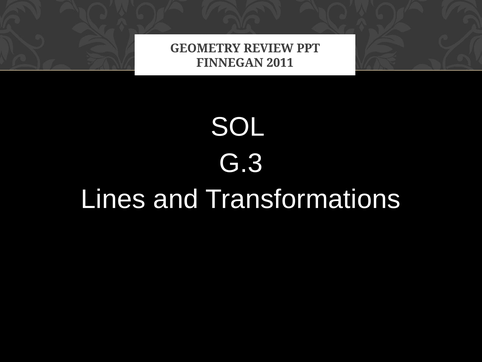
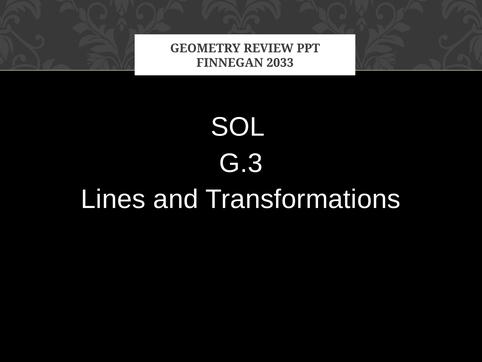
2011: 2011 -> 2033 (280, 63)
